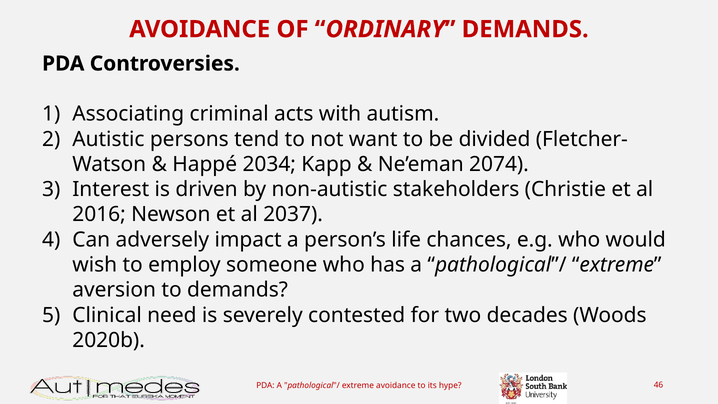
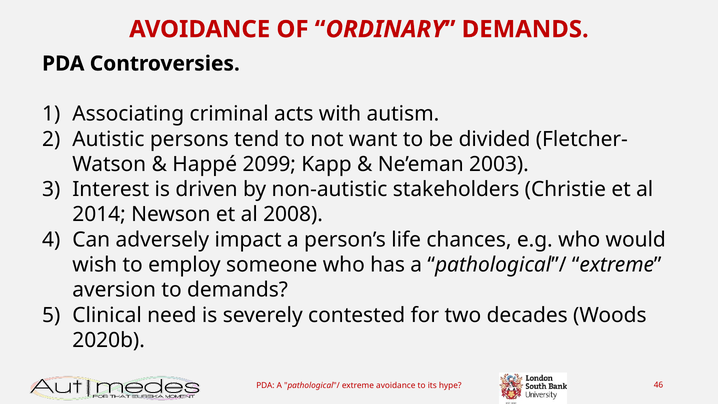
2034: 2034 -> 2099 (269, 164)
2074: 2074 -> 2003 (499, 164)
2016: 2016 -> 2014 (99, 214)
2037: 2037 -> 2008 (293, 214)
